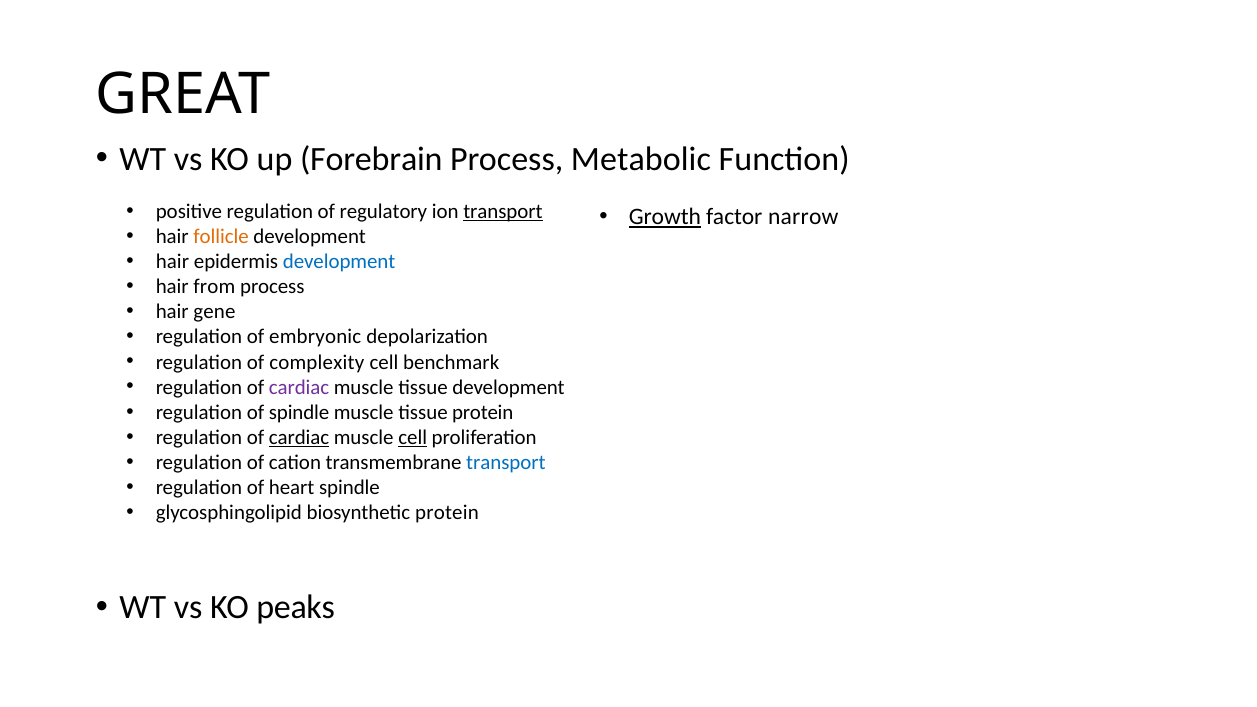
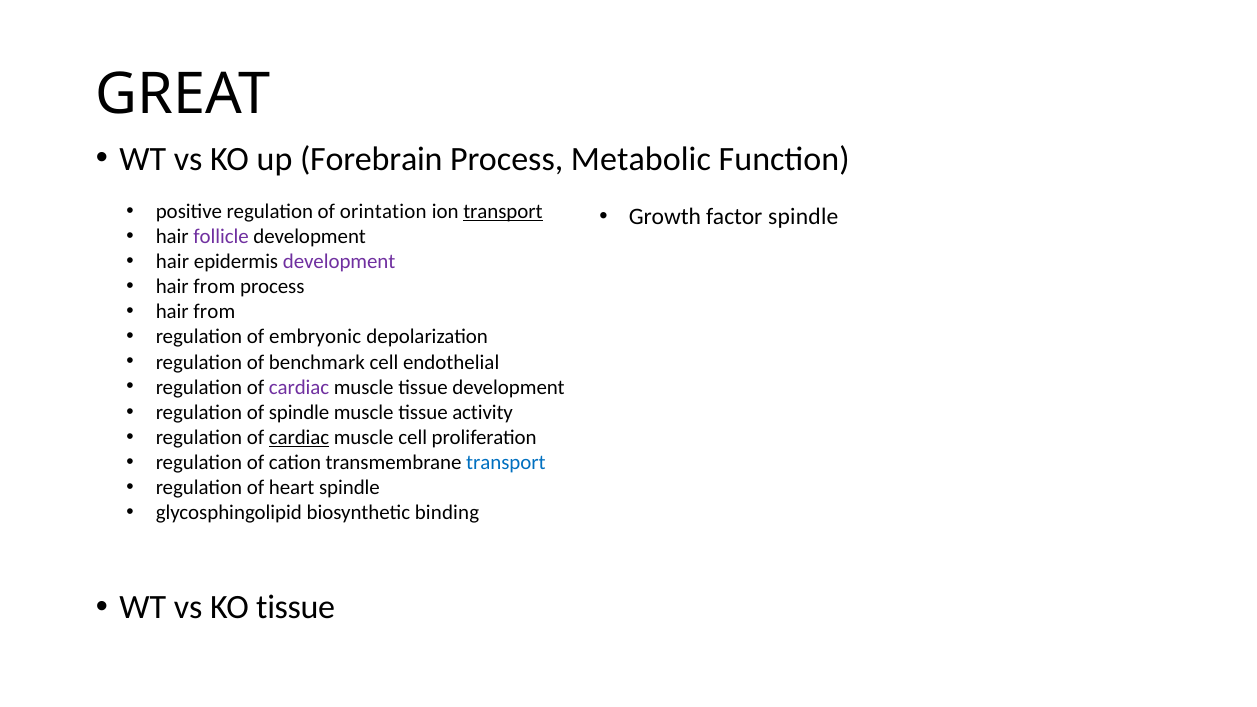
regulatory: regulatory -> orintation (383, 211)
Growth underline: present -> none (665, 217)
factor narrow: narrow -> spindle (803, 217)
follicle colour: orange -> purple (221, 237)
development colour: blue -> purple (339, 262)
gene: gene -> from (214, 312)
complexity: complexity -> benchmark (317, 362)
benchmark: benchmark -> endothelial (451, 362)
tissue protein: protein -> activity (483, 412)
cell underline: present -> none (413, 438)
biosynthetic protein: protein -> binding (447, 513)
KO peaks: peaks -> tissue (296, 608)
